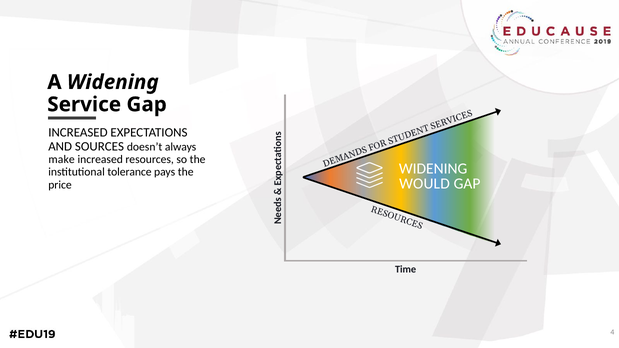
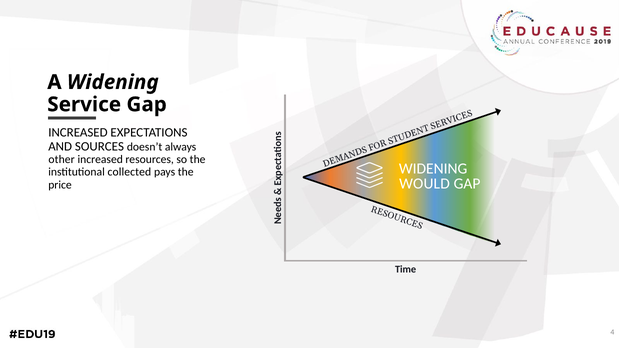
make: make -> other (62, 160)
tolerance: tolerance -> collected (129, 172)
